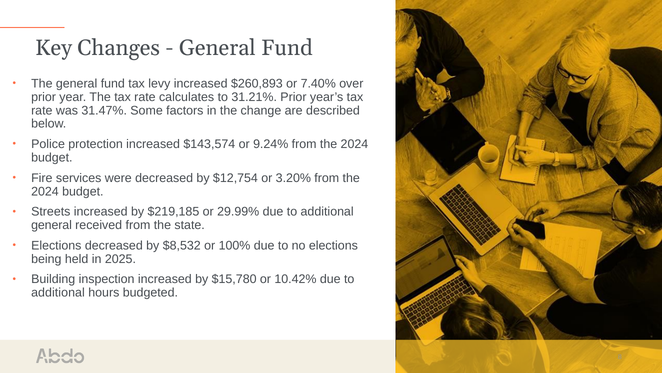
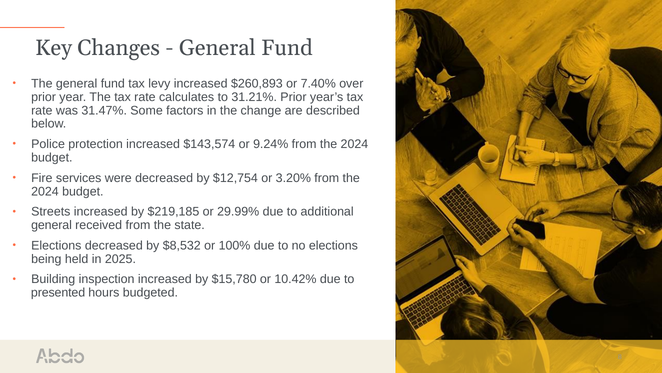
additional: additional -> presented (58, 292)
